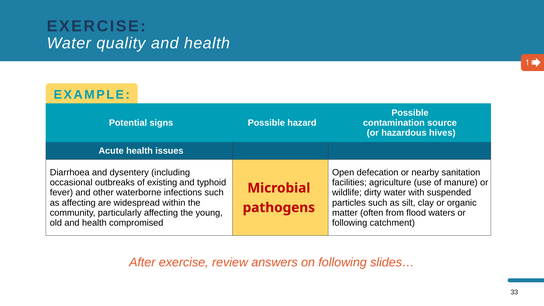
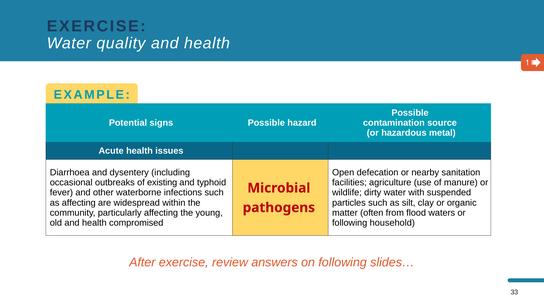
hives: hives -> metal (442, 133)
catchment: catchment -> household (392, 223)
